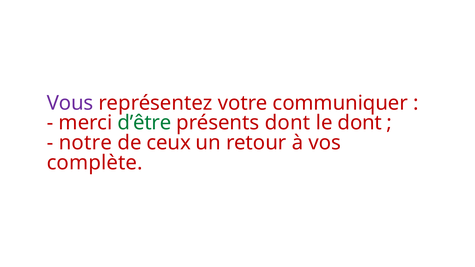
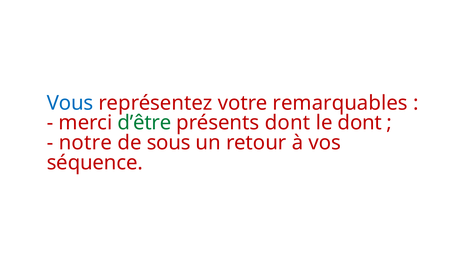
Vous colour: purple -> blue (70, 103)
communiquer: communiquer -> remarquables (340, 103)
ceux: ceux -> sous (169, 143)
complète: complète -> séquence (95, 163)
